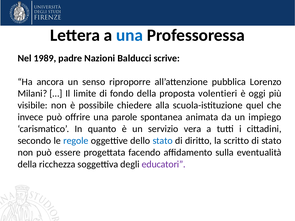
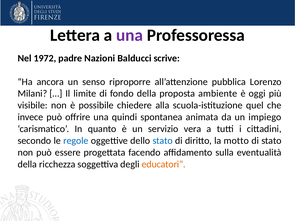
una colour: blue -> purple (130, 35)
1989: 1989 -> 1972 (45, 58)
volentieri: volentieri -> ambiente (218, 94)
parole: parole -> quindi (125, 117)
scritto: scritto -> motto (236, 141)
educatori colour: purple -> orange (164, 164)
